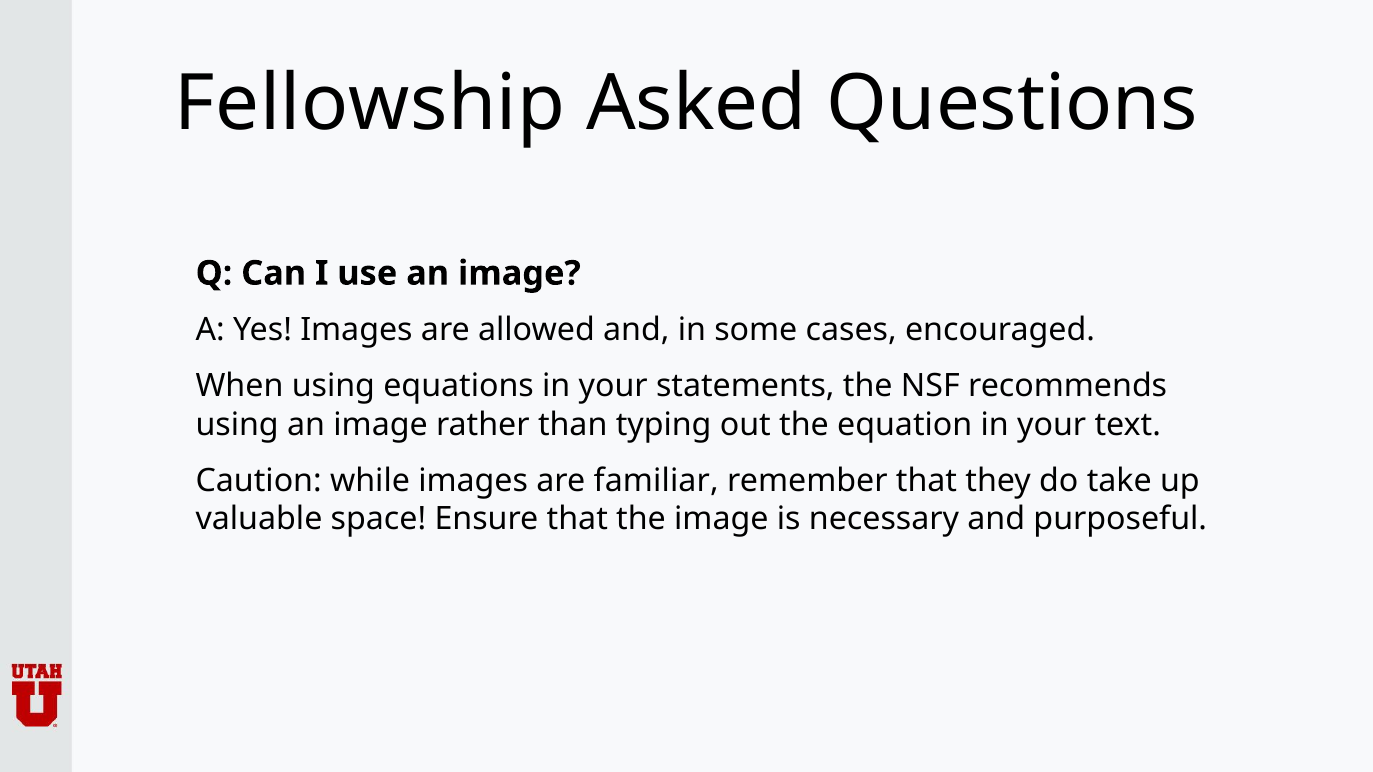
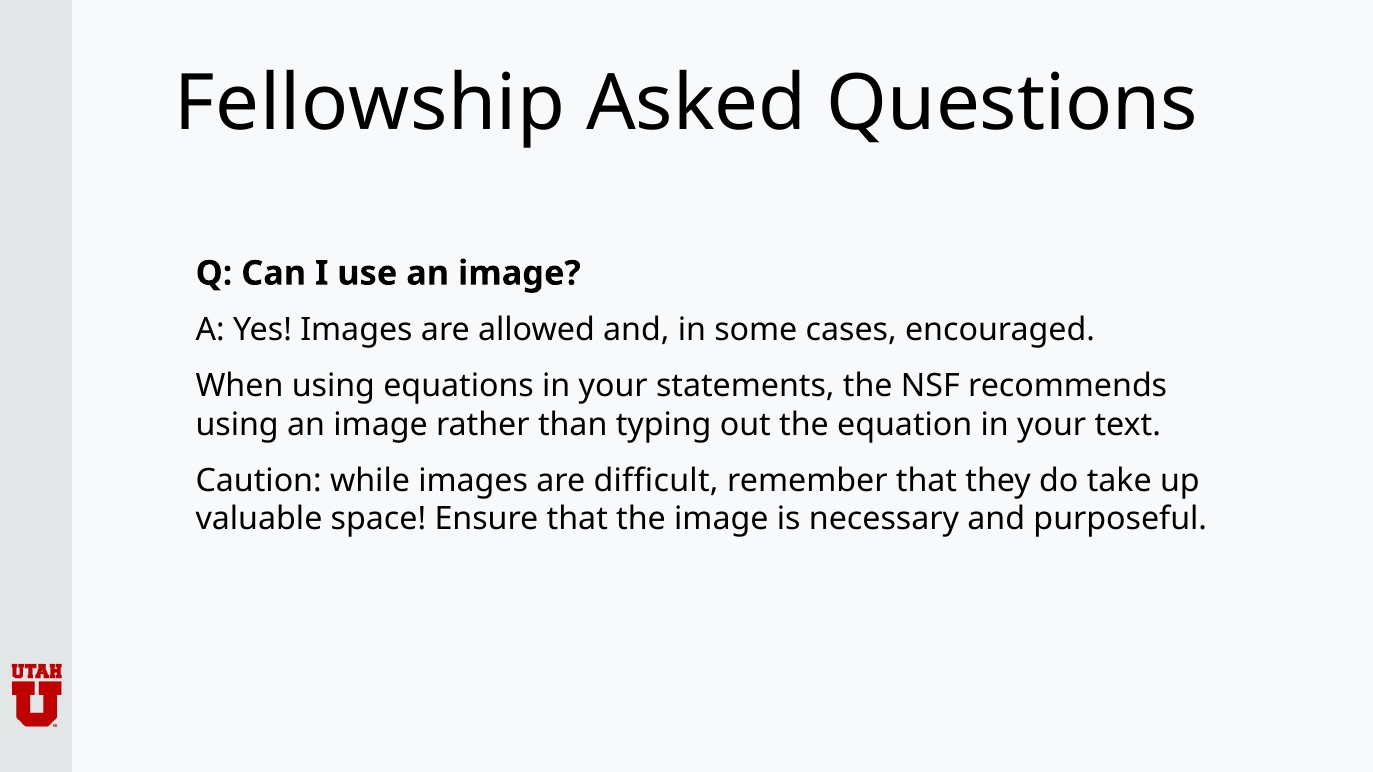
familiar: familiar -> difficult (656, 481)
